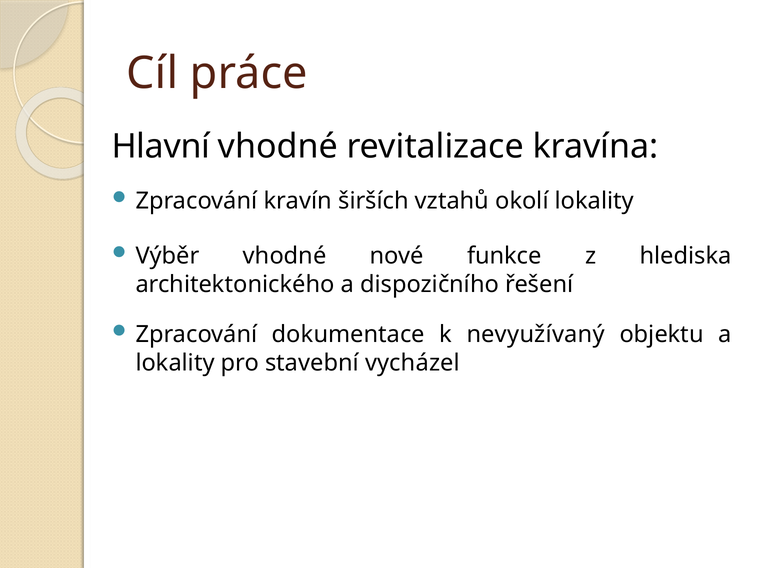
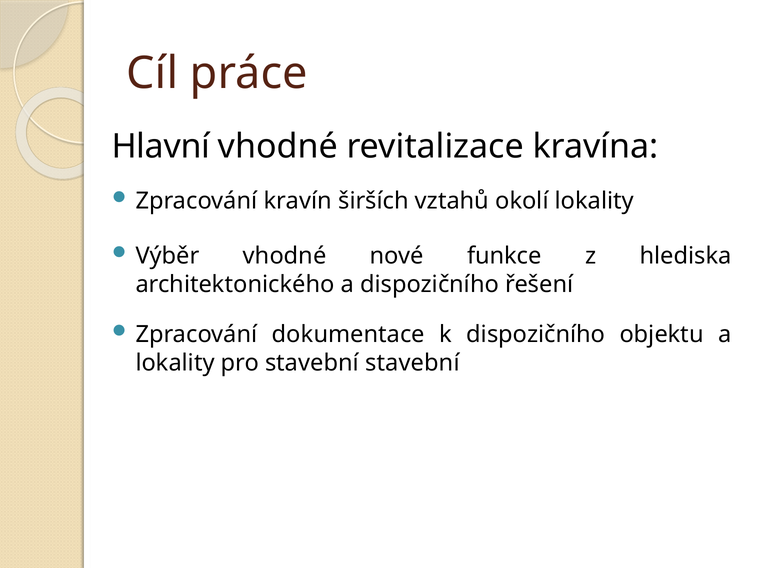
k nevyužívaný: nevyužívaný -> dispozičního (536, 334)
stavební vycházel: vycházel -> stavební (412, 363)
